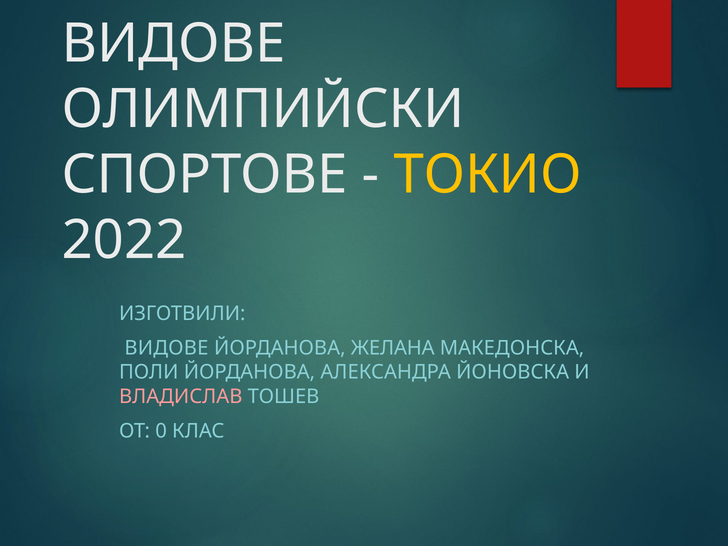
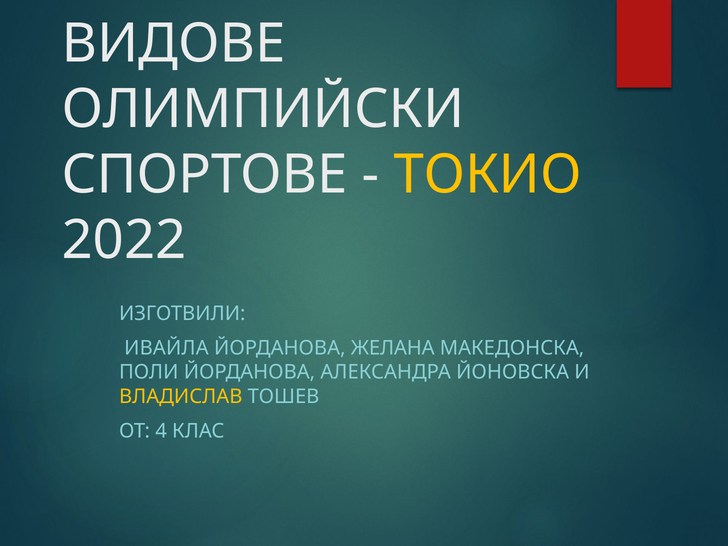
ВИДОВЕ: ВИДОВЕ -> ИВАЙЛА (166, 348)
ВЛАДИСЛАВ colour: pink -> yellow (181, 397)
0: 0 -> 4 (161, 431)
